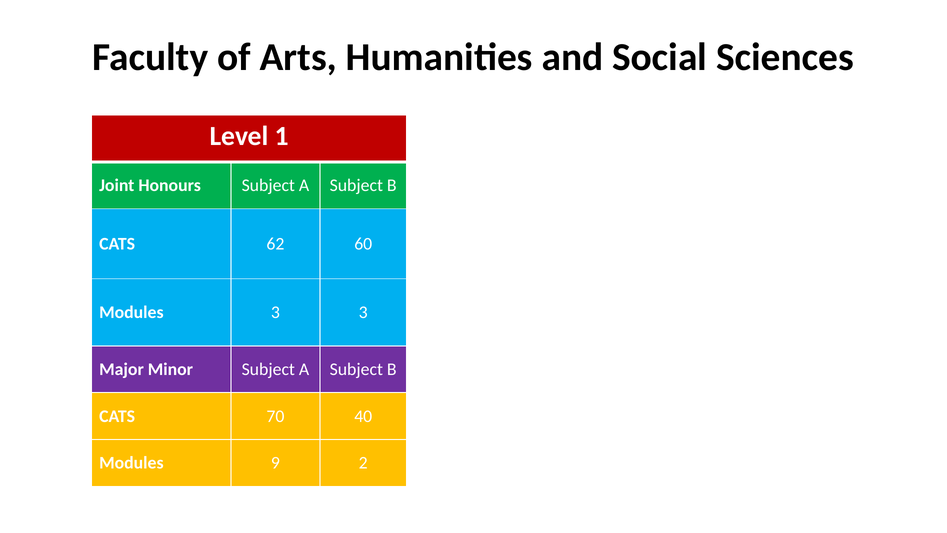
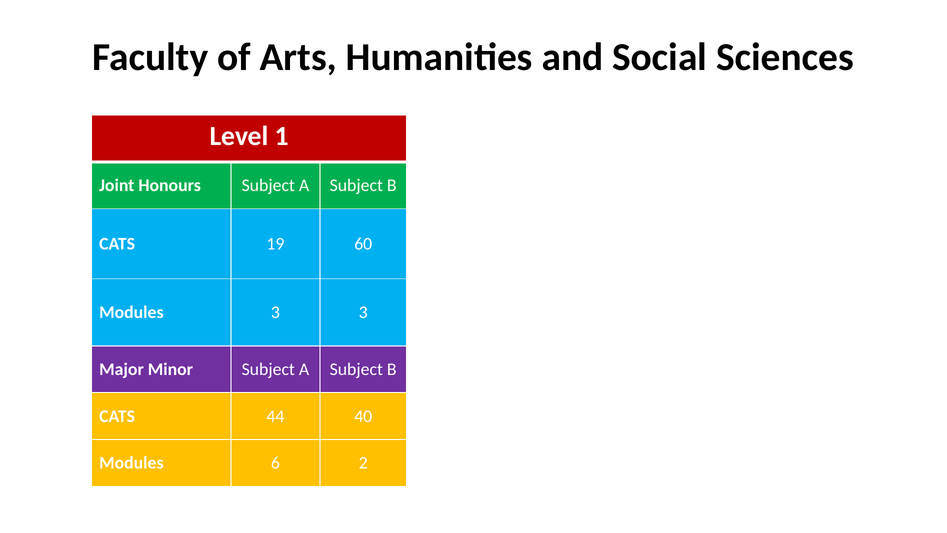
62: 62 -> 19 (275, 244)
70: 70 -> 44 (275, 416)
9: 9 -> 6 (275, 463)
